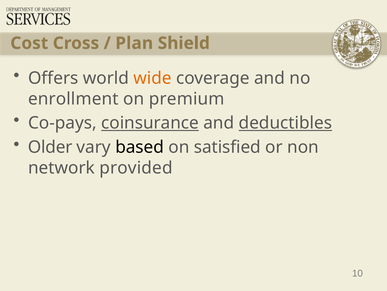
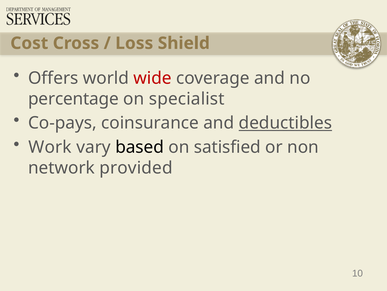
Plan: Plan -> Loss (134, 43)
wide colour: orange -> red (152, 78)
enrollment: enrollment -> percentage (73, 99)
premium: premium -> specialist (187, 99)
coinsurance underline: present -> none (150, 123)
Older: Older -> Work (50, 147)
